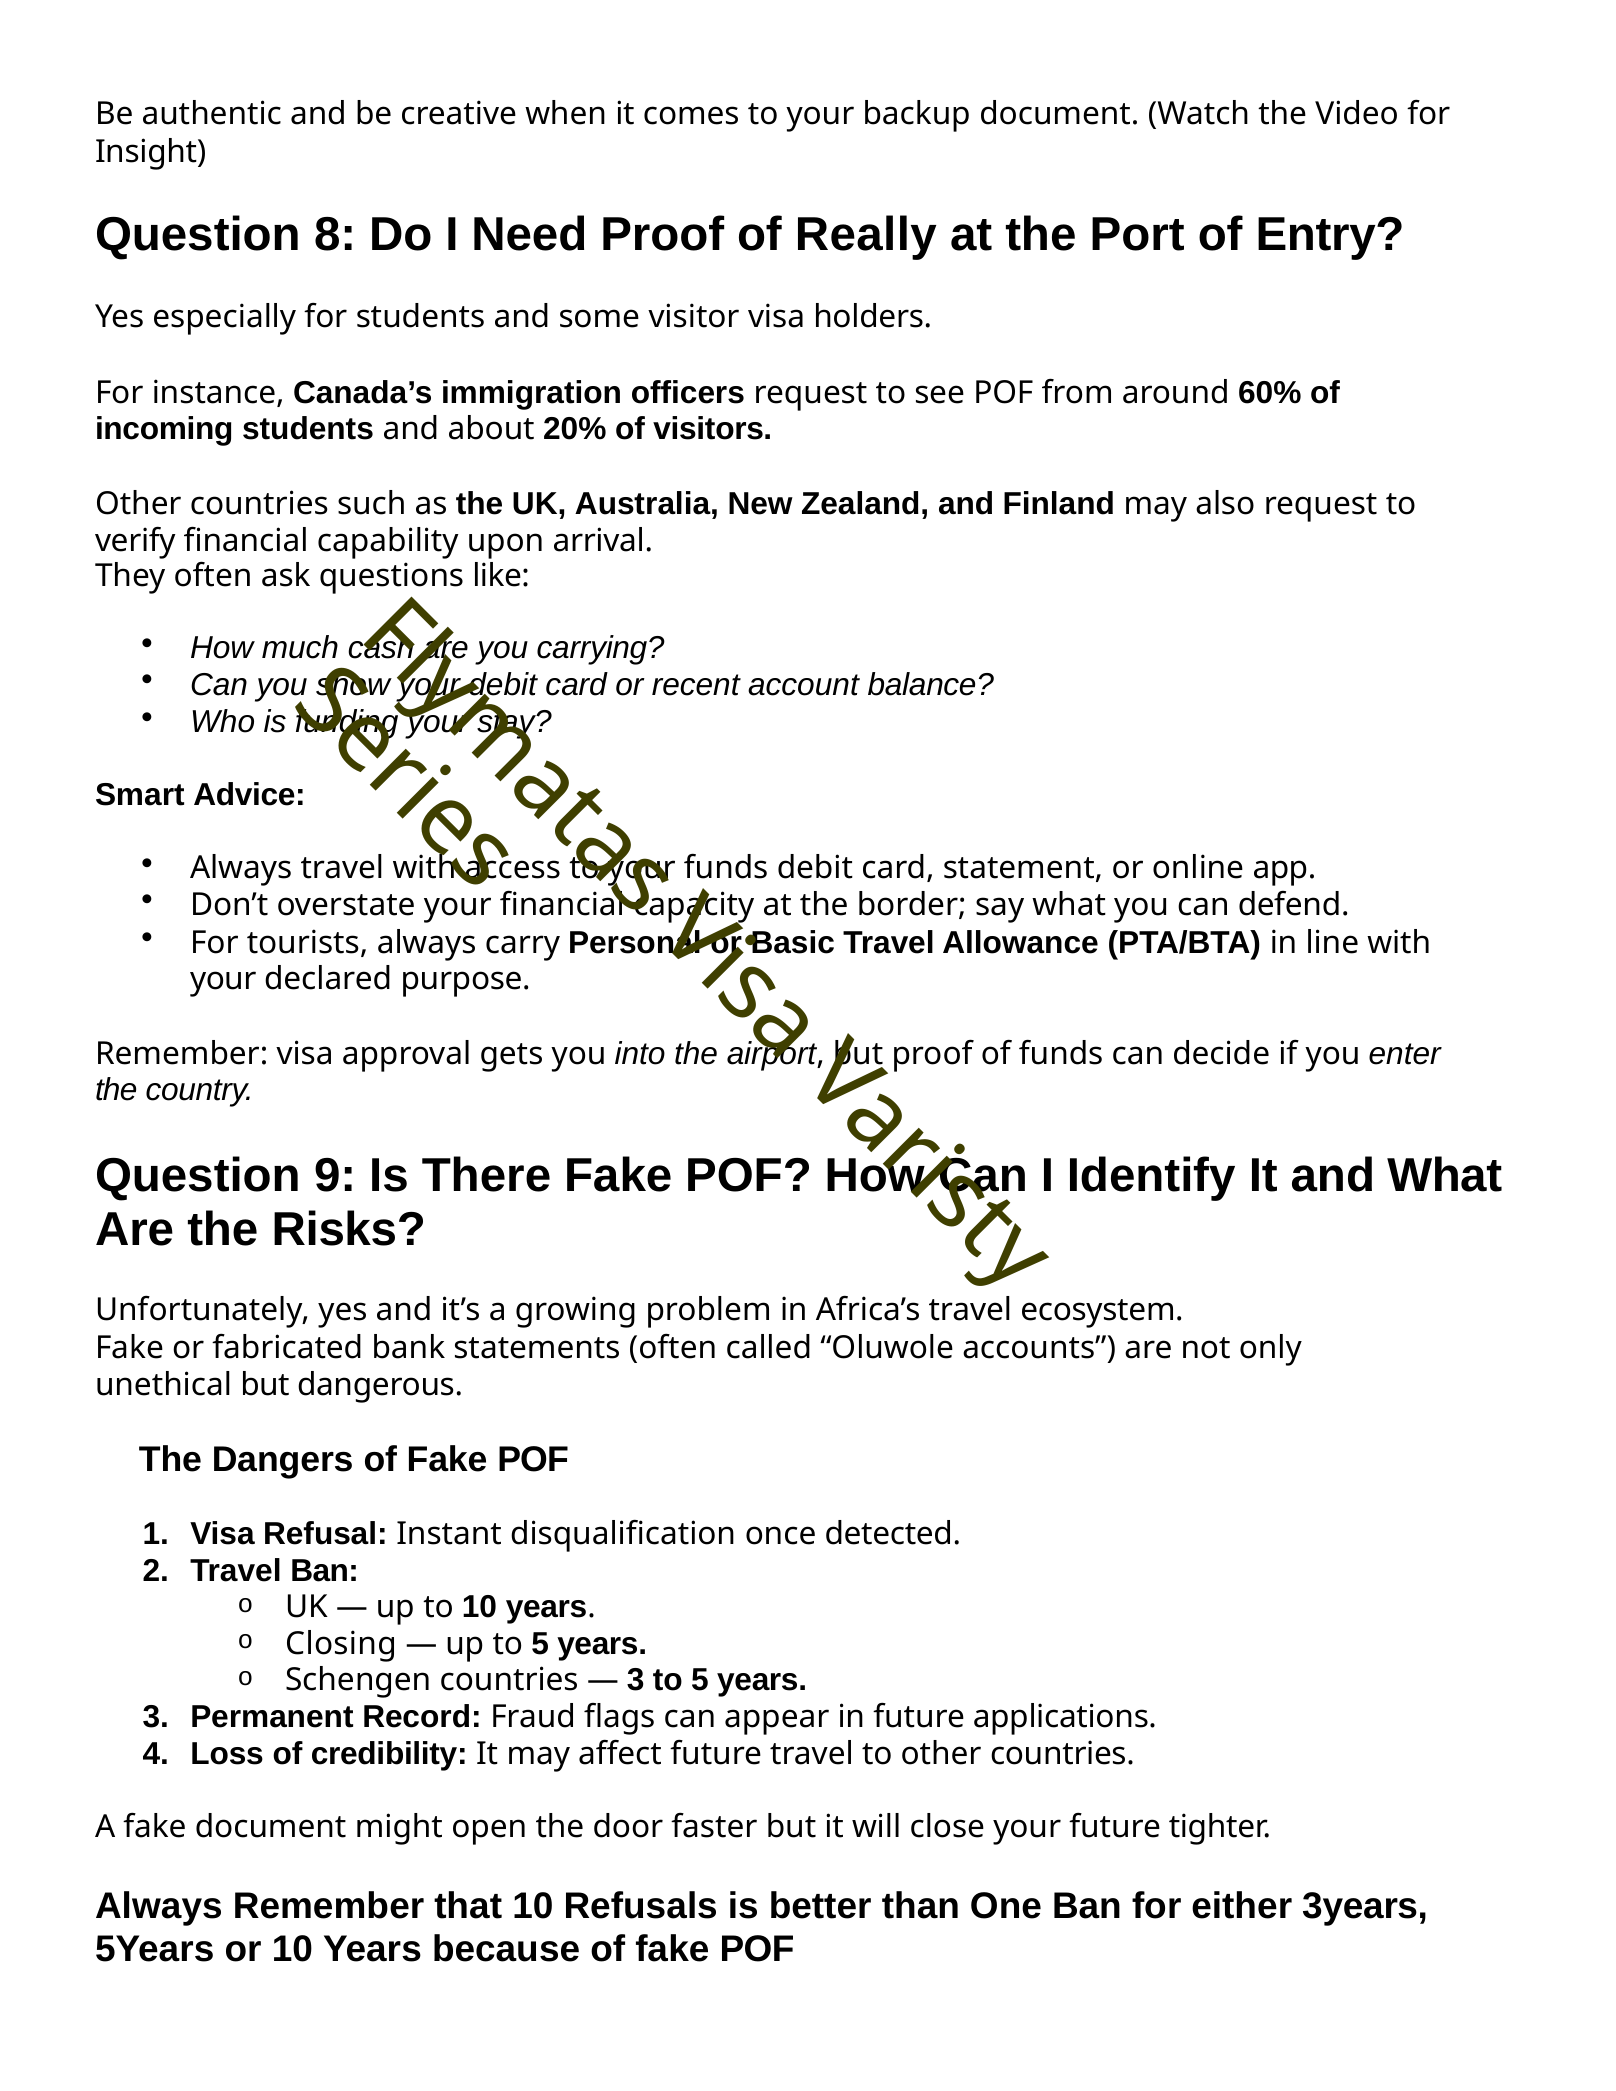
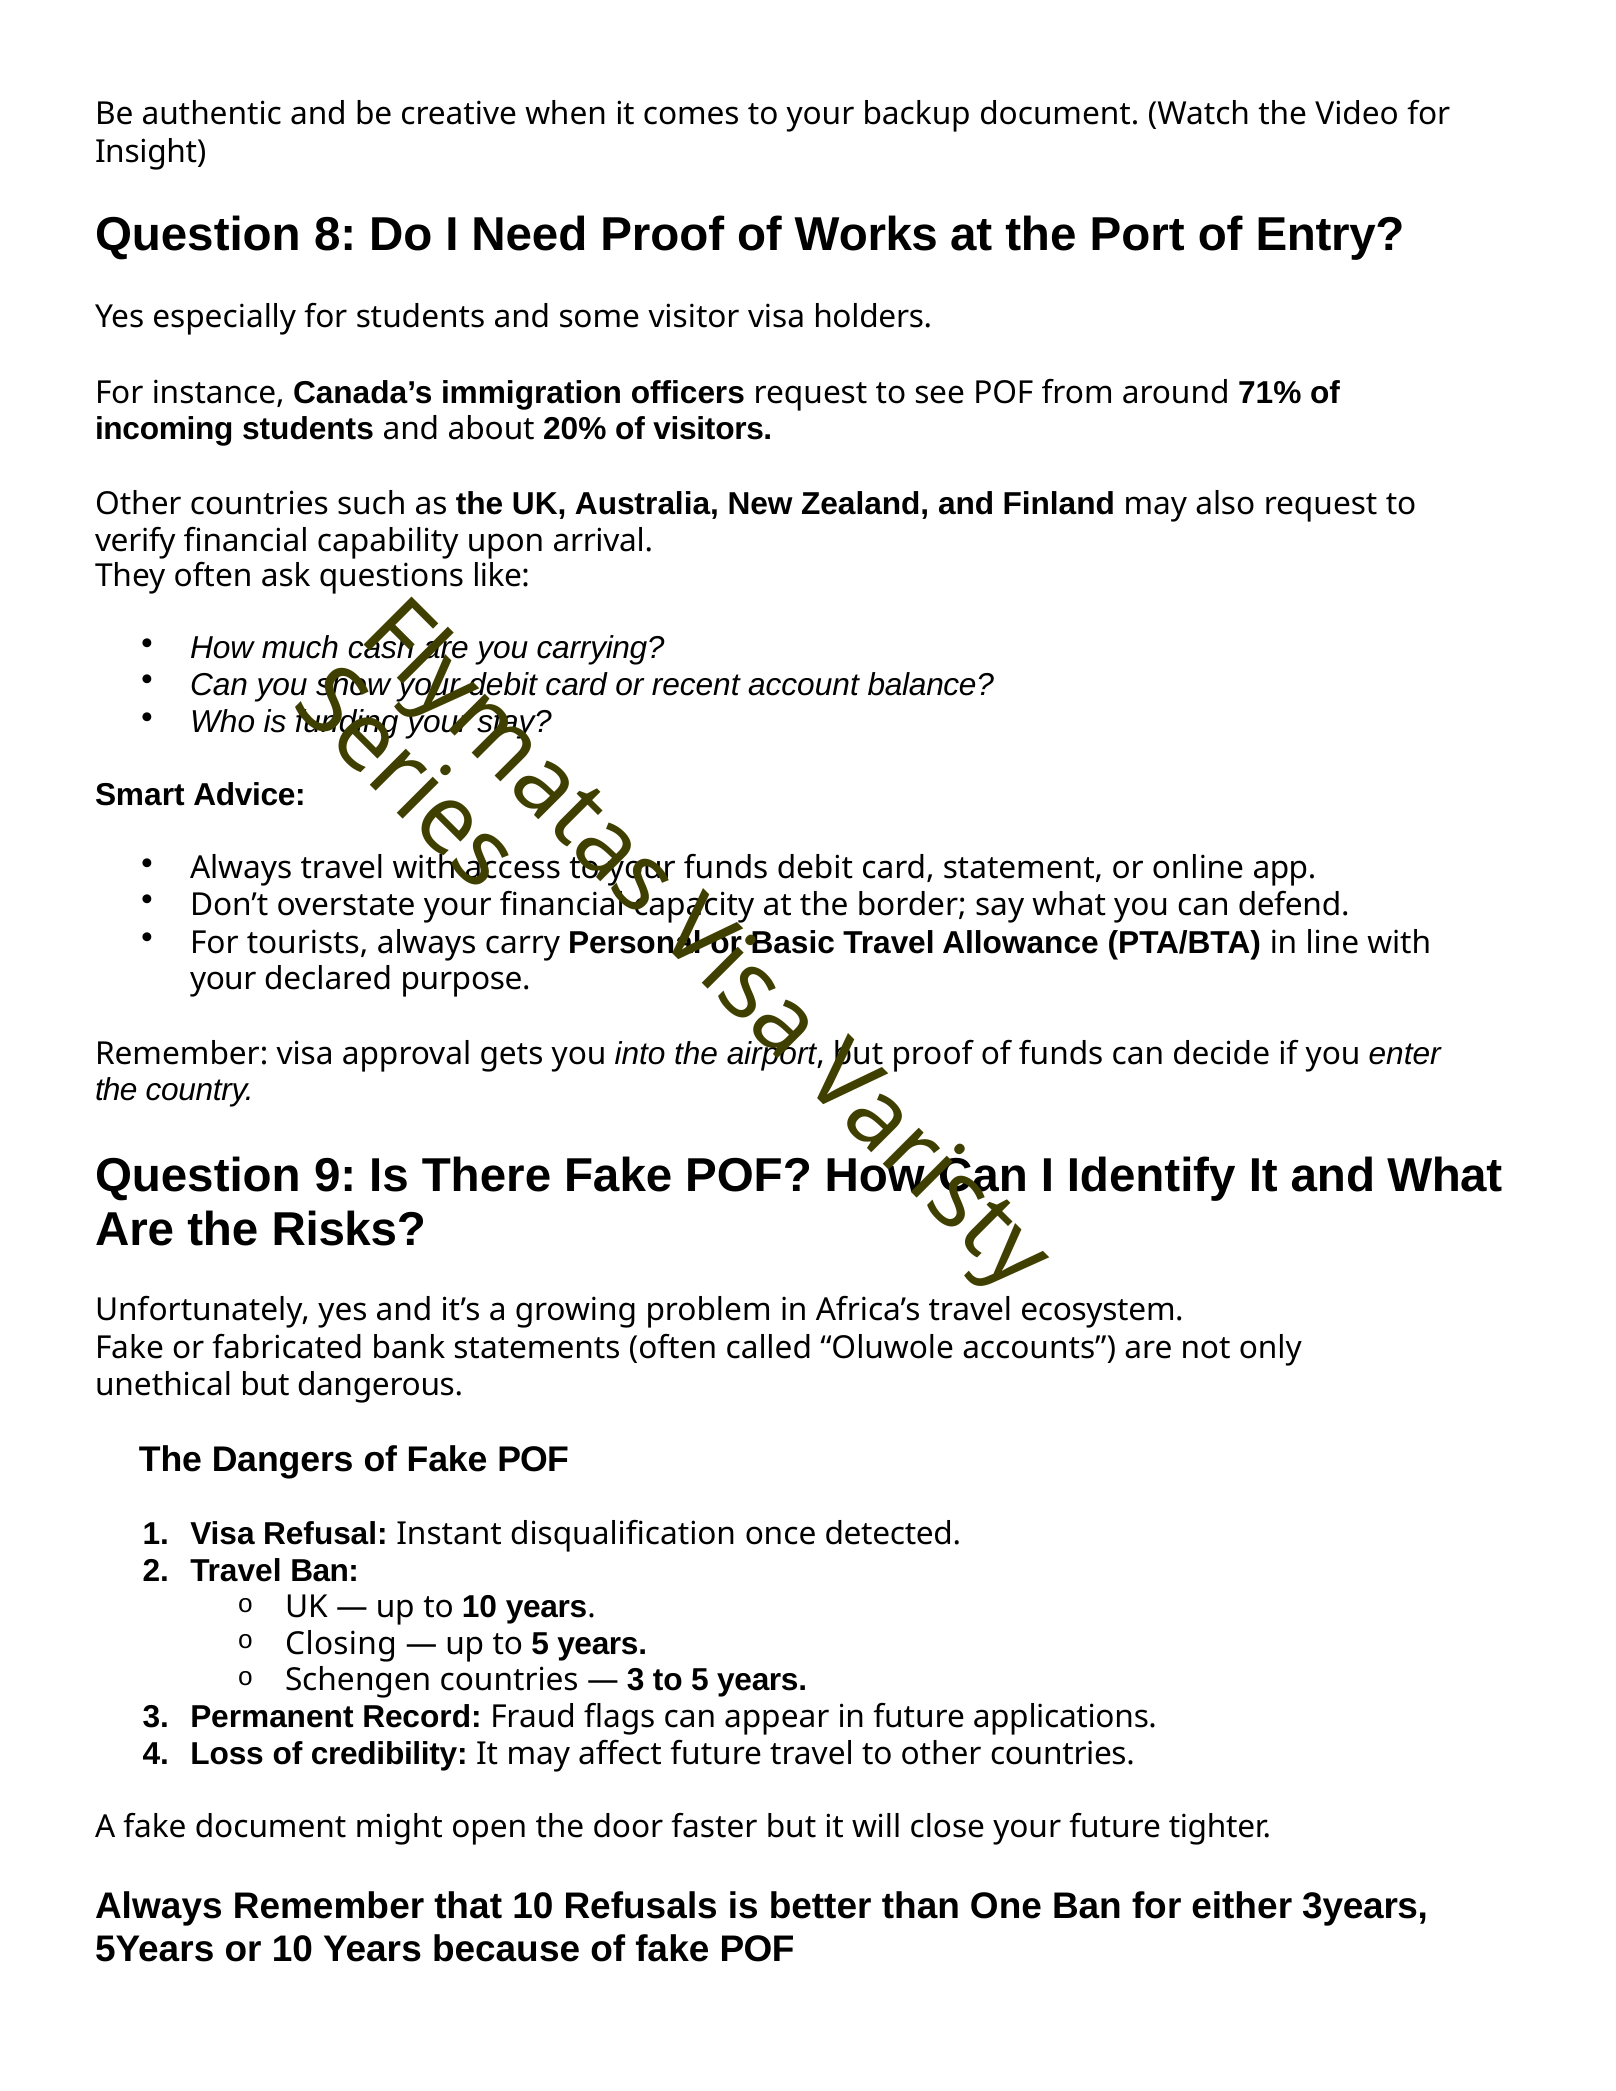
Really: Really -> Works (866, 235)
60%: 60% -> 71% (1270, 393)
